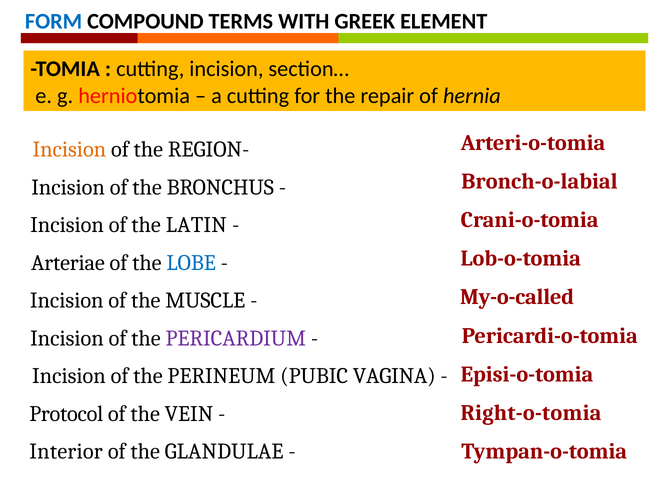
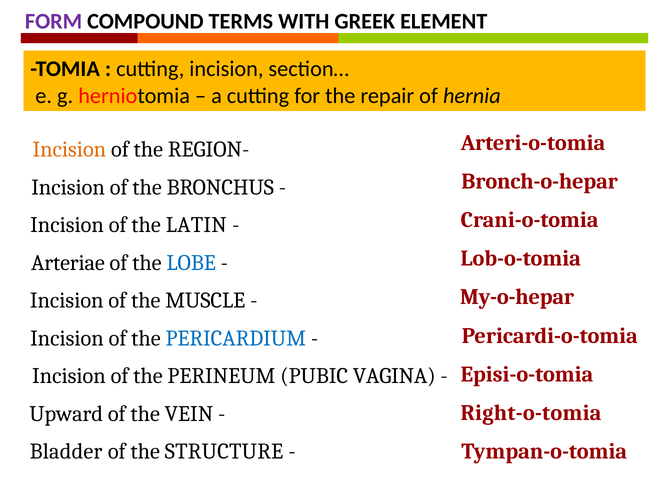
FORM colour: blue -> purple (54, 21)
Bronch-o-labial: Bronch-o-labial -> Bronch-o-hepar (540, 181)
My-o-called: My-o-called -> My-o-hepar (517, 297)
PERICARDIUM colour: purple -> blue (236, 338)
Protocol: Protocol -> Upward (66, 414)
Interior: Interior -> Bladder (66, 451)
GLANDULAE: GLANDULAE -> STRUCTURE (224, 451)
